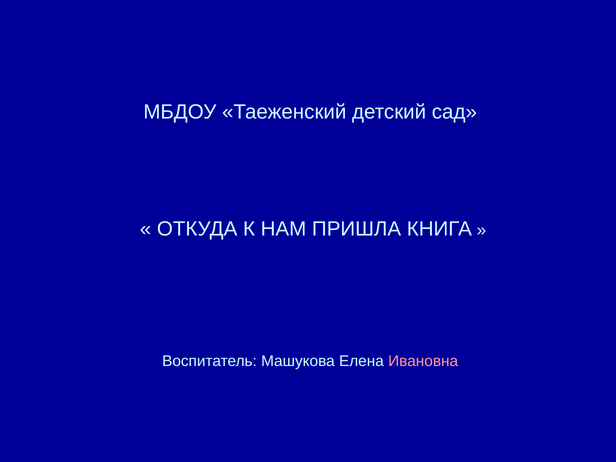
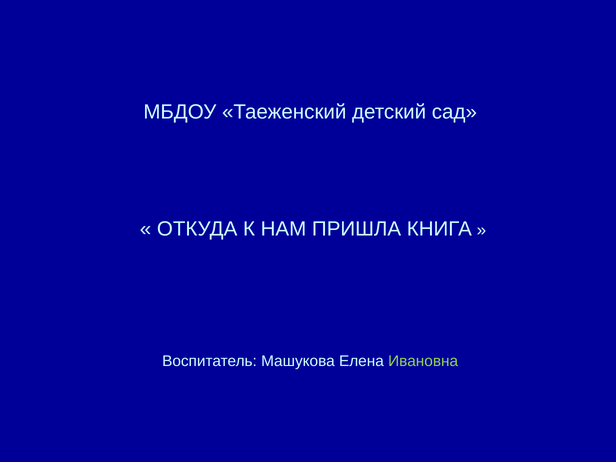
Ивановна colour: pink -> light green (423, 361)
